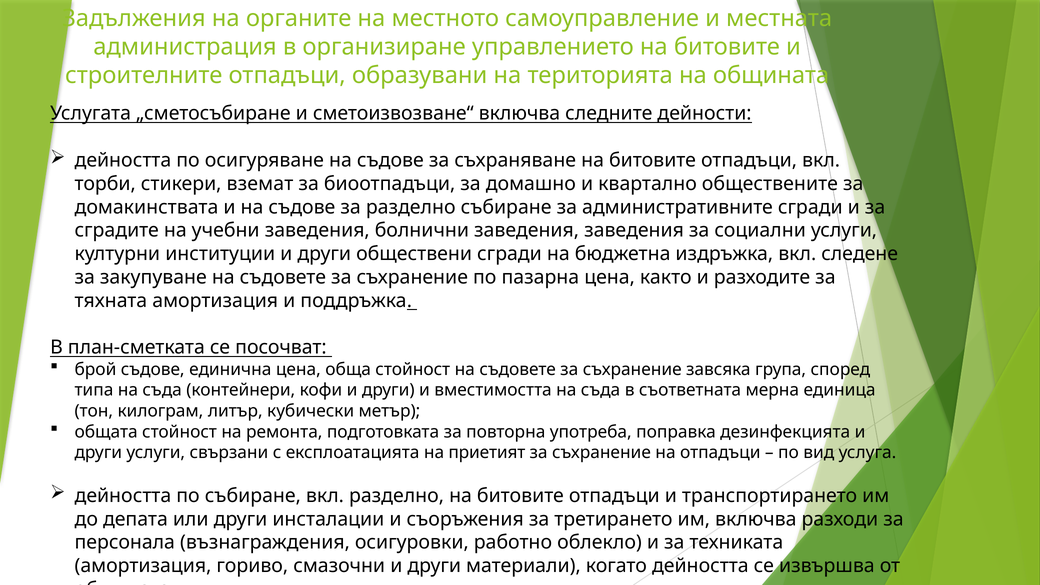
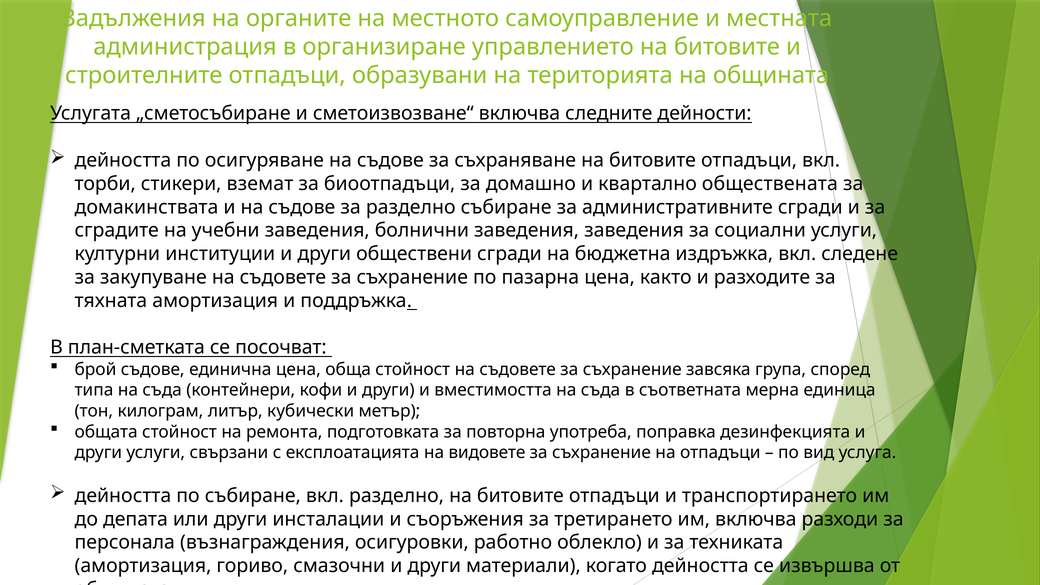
обществените: обществените -> обществената (770, 184)
приетият: приетият -> видовете (487, 453)
